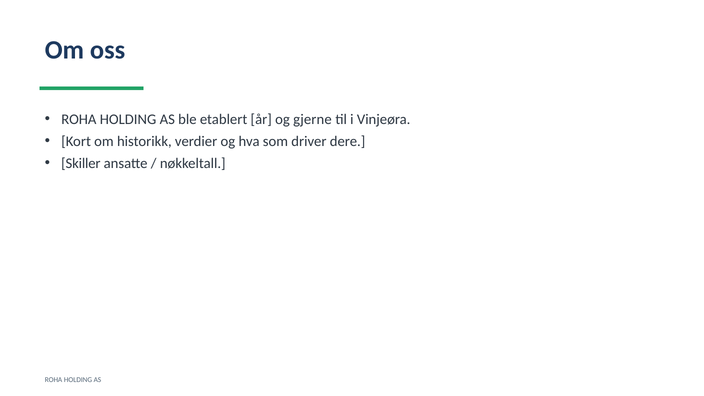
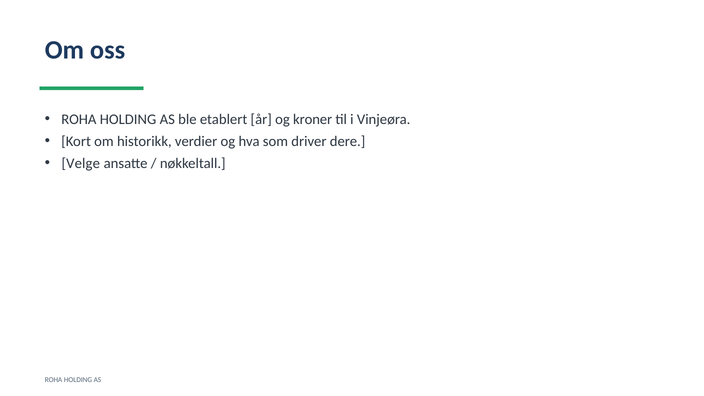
gjerne: gjerne -> kroner (313, 119)
Skiller: Skiller -> Velge (81, 163)
